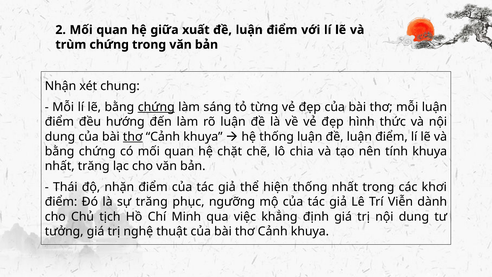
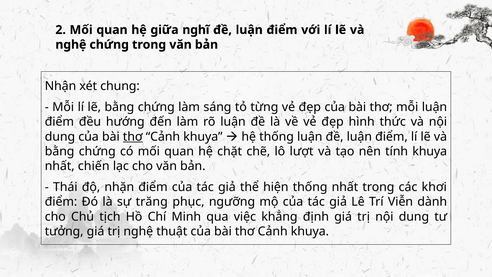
xuất: xuất -> nghĩ (196, 30)
trùm: trùm -> nghệ (71, 45)
chứng underline: present -> none (156, 107)
chia: chia -> lượt (302, 151)
nhất trăng: trăng -> chiến (94, 166)
